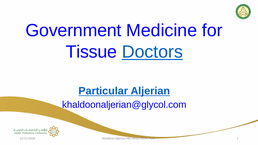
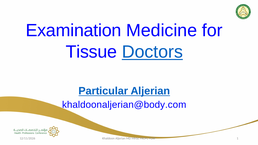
Government: Government -> Examination (74, 31)
khaldoonaljerian@glycol.com: khaldoonaljerian@glycol.com -> khaldoonaljerian@body.com (124, 105)
